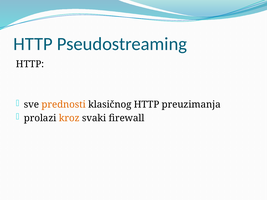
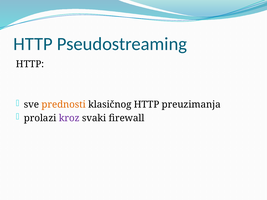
kroz colour: orange -> purple (69, 118)
